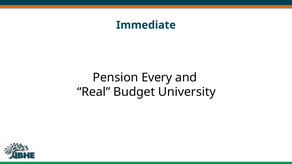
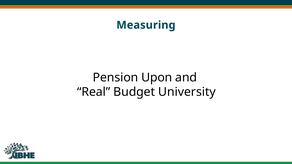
Immediate: Immediate -> Measuring (146, 25)
Every: Every -> Upon (157, 78)
